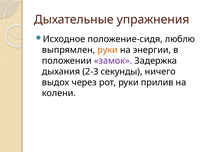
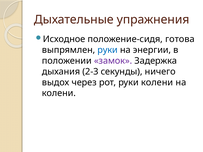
люблю: люблю -> готова (180, 39)
руки colour: orange -> blue (108, 50)
руки прилив: прилив -> колени (157, 83)
